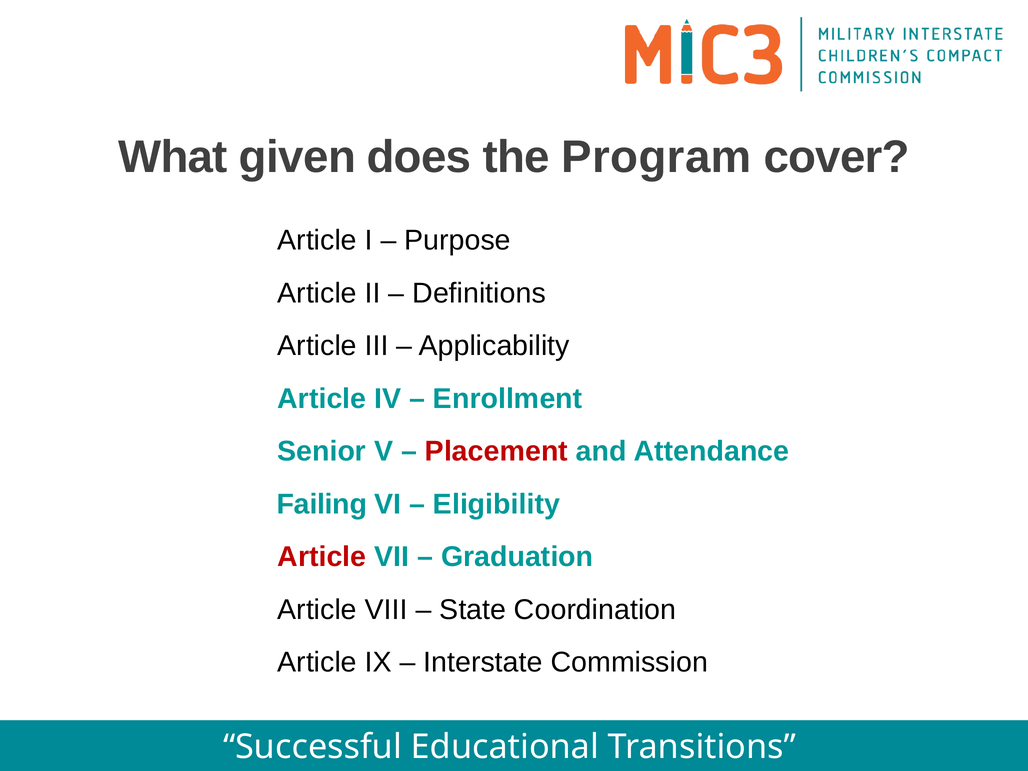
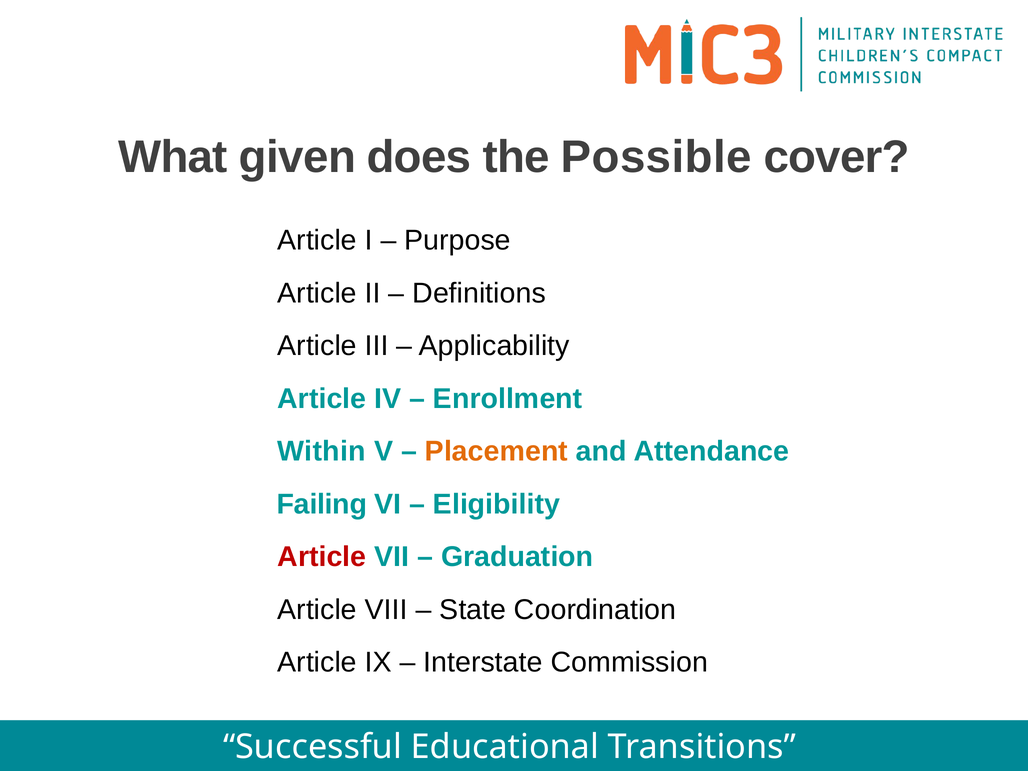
Program: Program -> Possible (656, 157)
Senior: Senior -> Within (322, 451)
Placement colour: red -> orange (496, 451)
